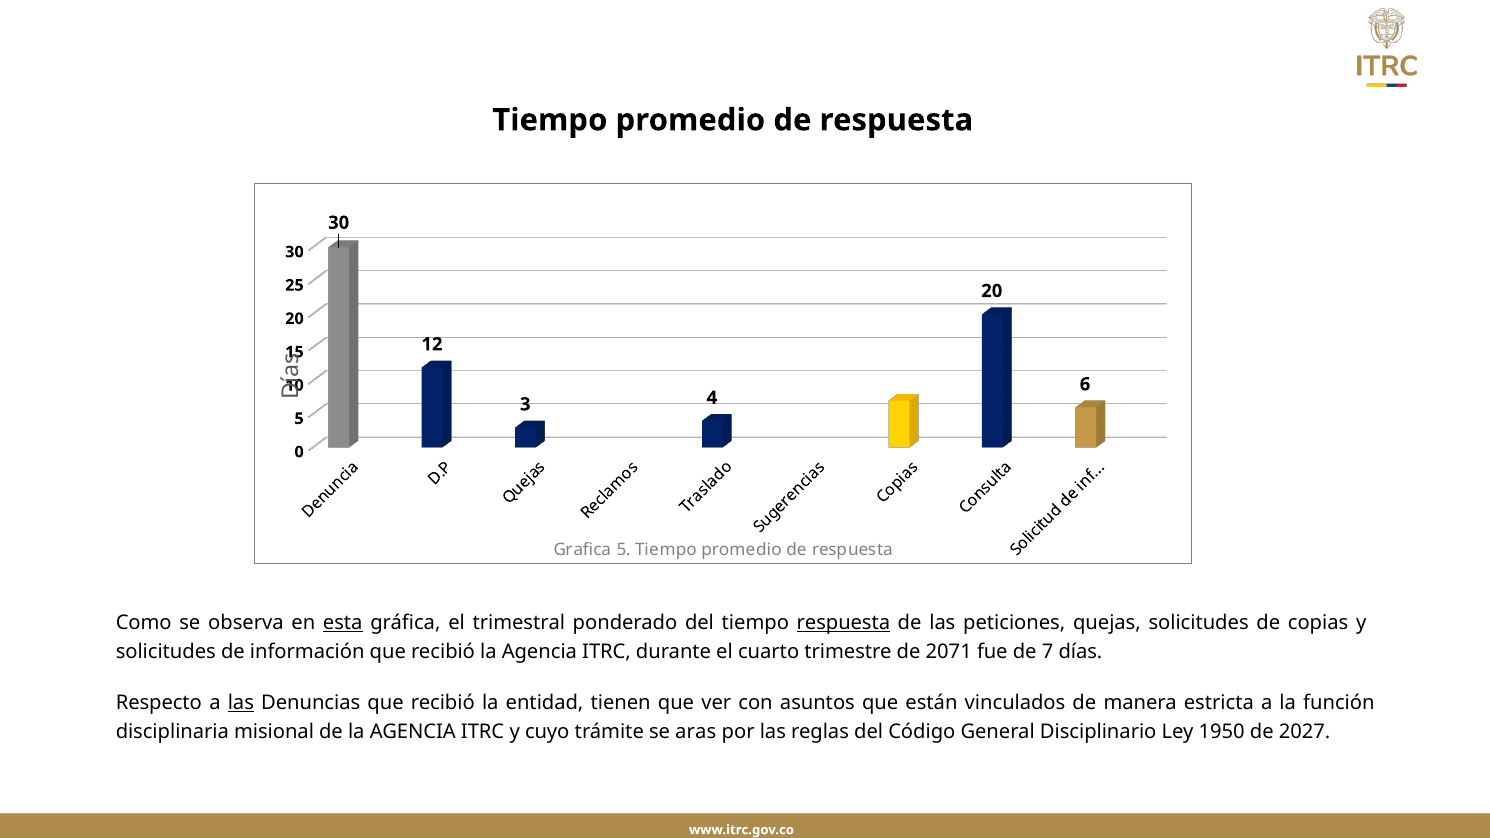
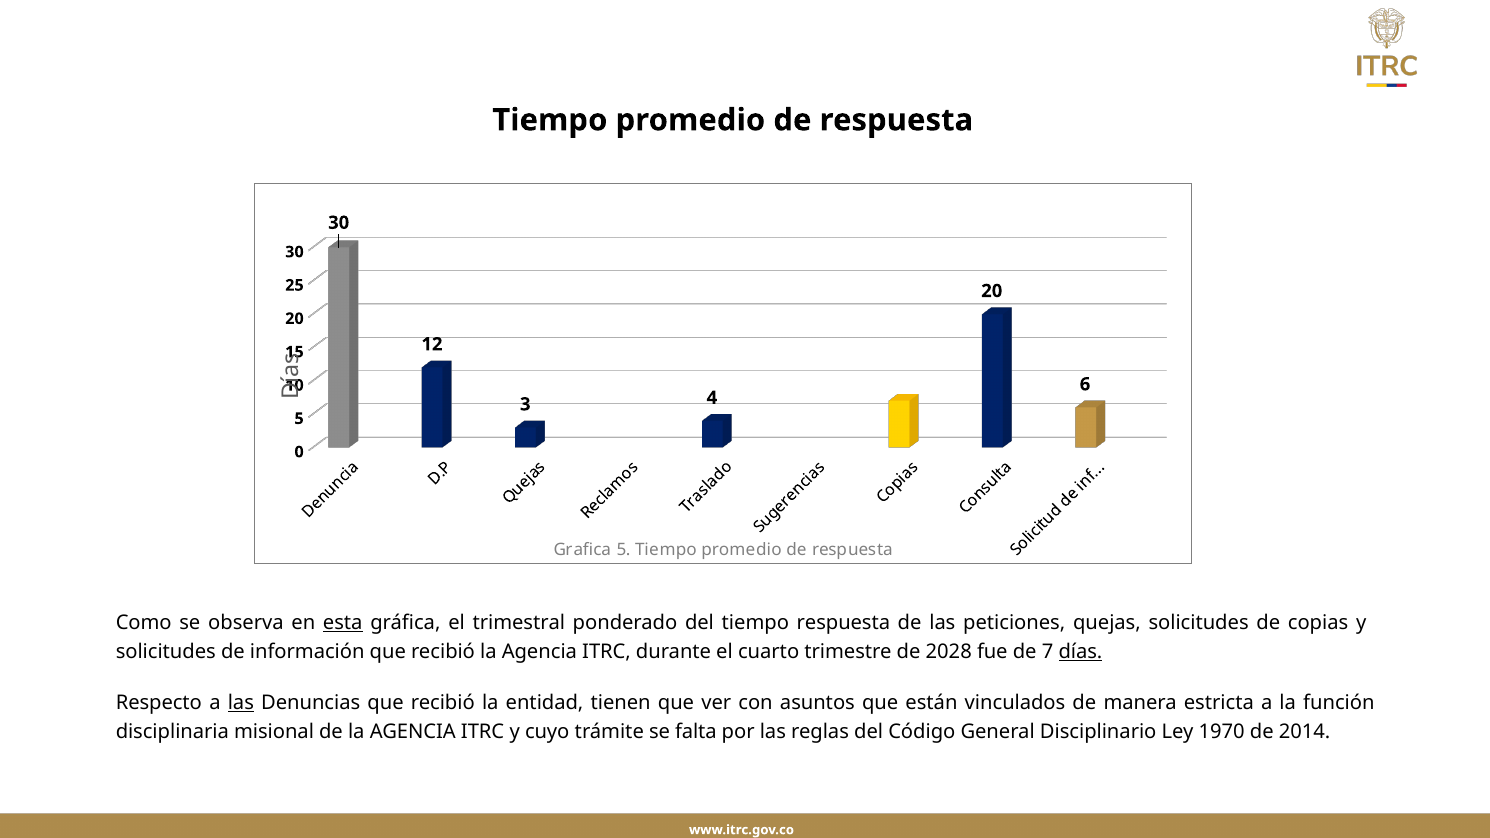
respuesta underline: present -> none (843, 623)
2071: 2071 -> 2028 (949, 652)
días underline: none -> present (1080, 652)
aras: aras -> falta (696, 732)
1950: 1950 -> 1970 (1222, 732)
2027: 2027 -> 2014 (1305, 732)
